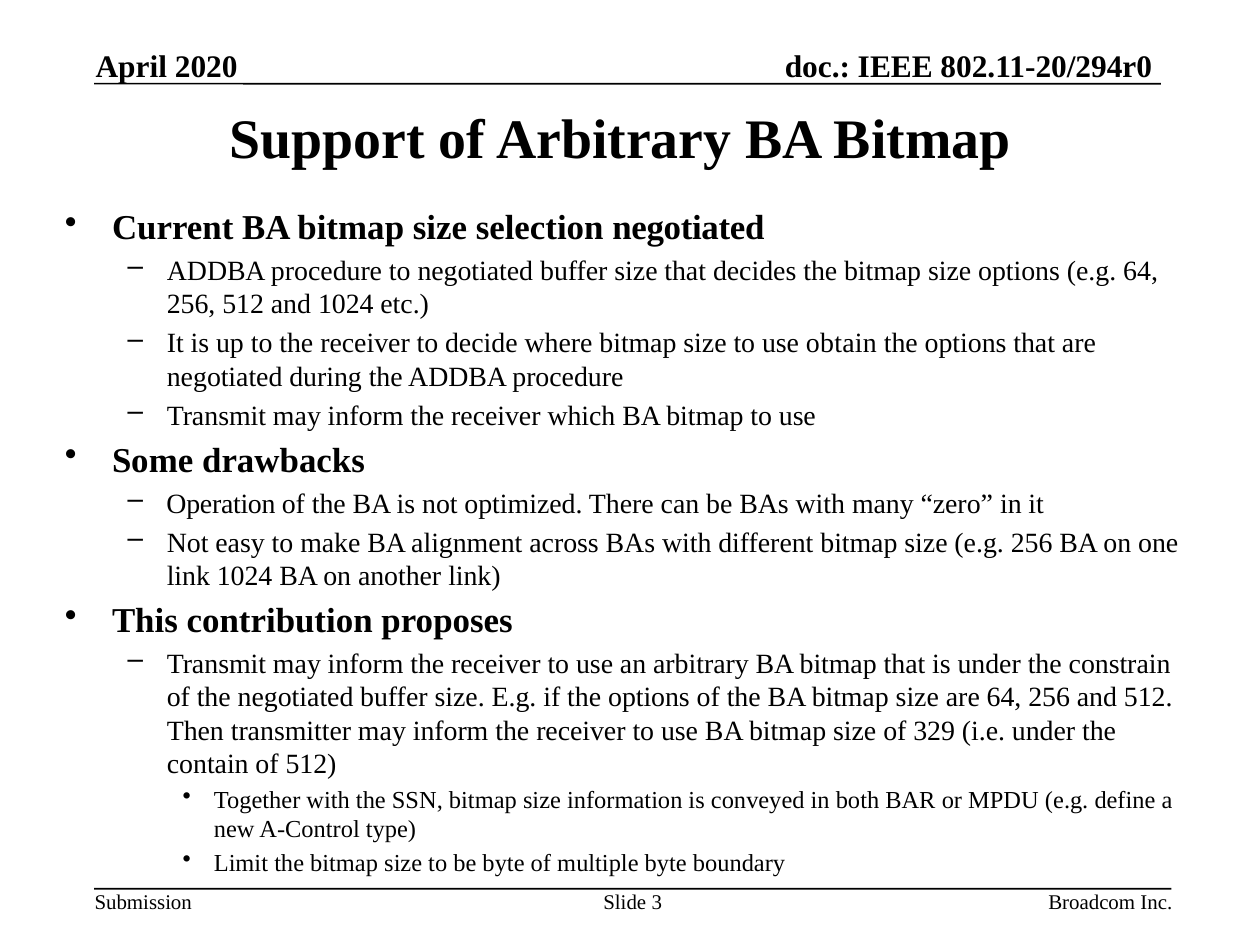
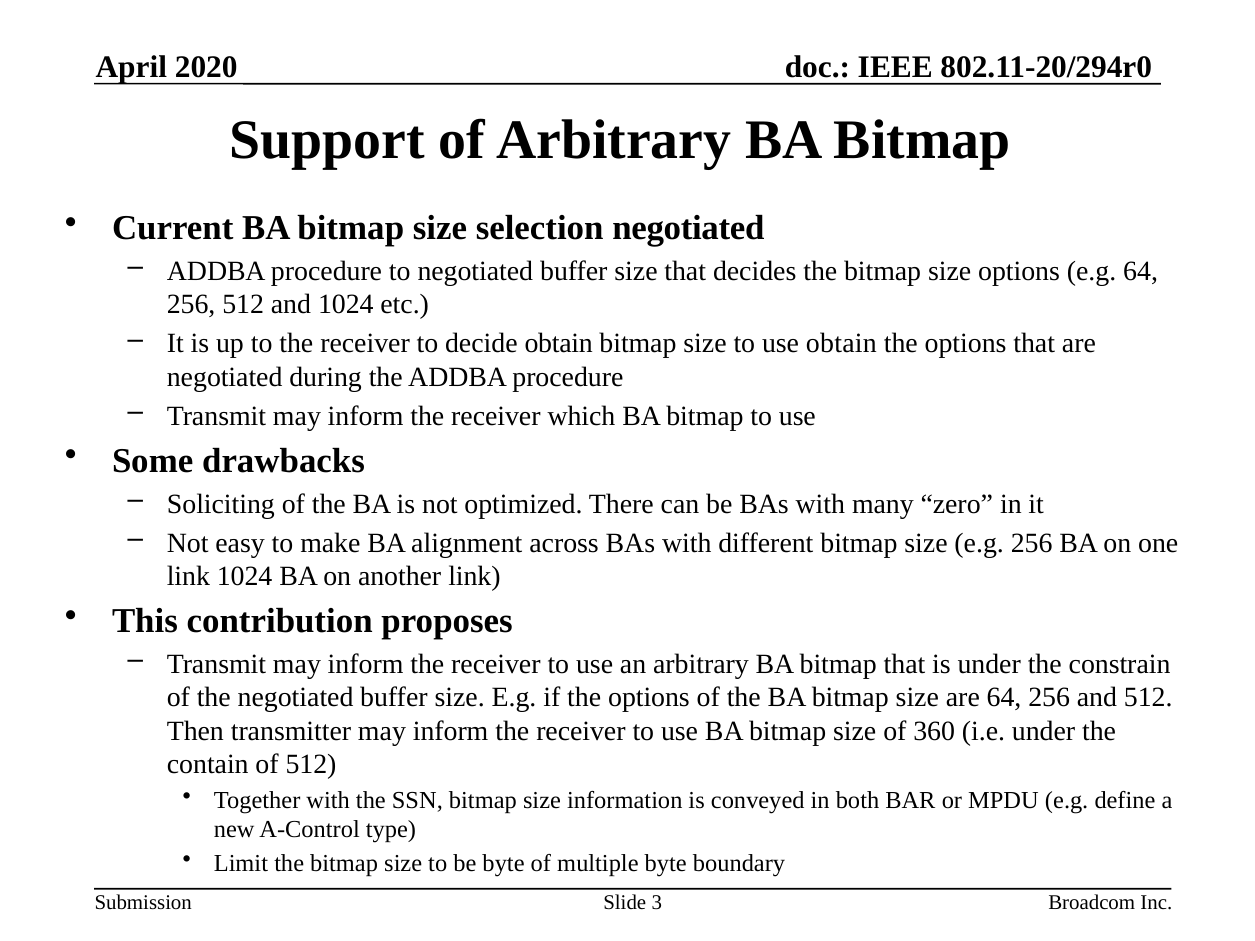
decide where: where -> obtain (559, 344)
Operation: Operation -> Soliciting (221, 504)
329: 329 -> 360 (934, 731)
